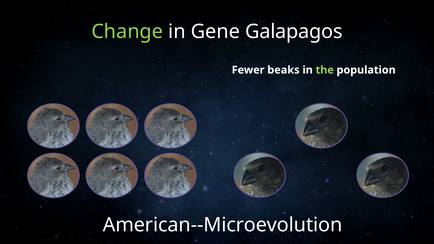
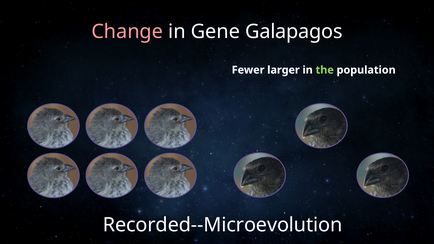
Change colour: light green -> pink (127, 32)
beaks: beaks -> larger (284, 70)
American--Microevolution: American--Microevolution -> Recorded--Microevolution (223, 225)
